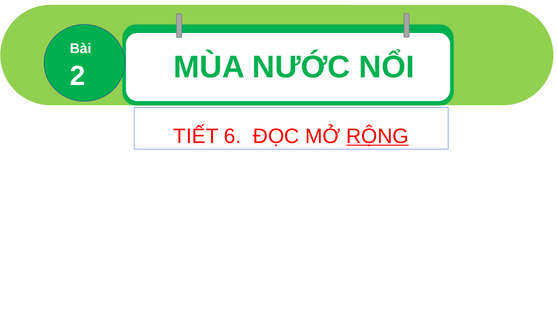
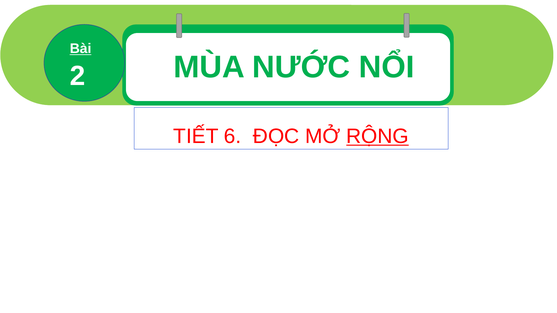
Bài underline: none -> present (81, 49)
